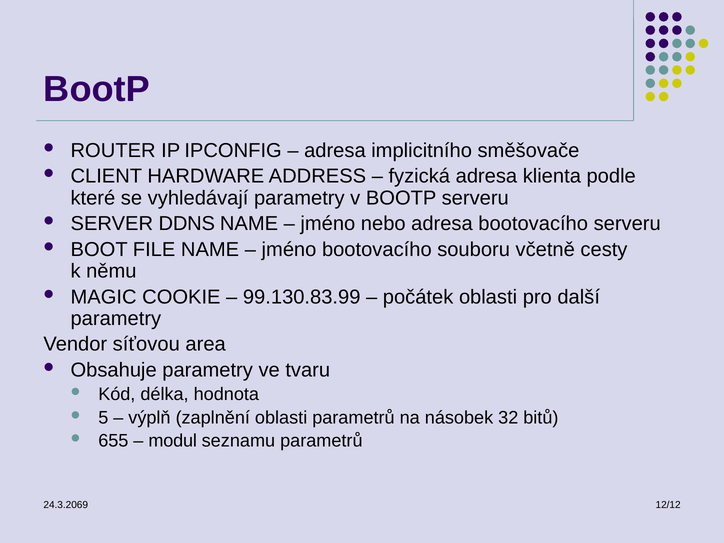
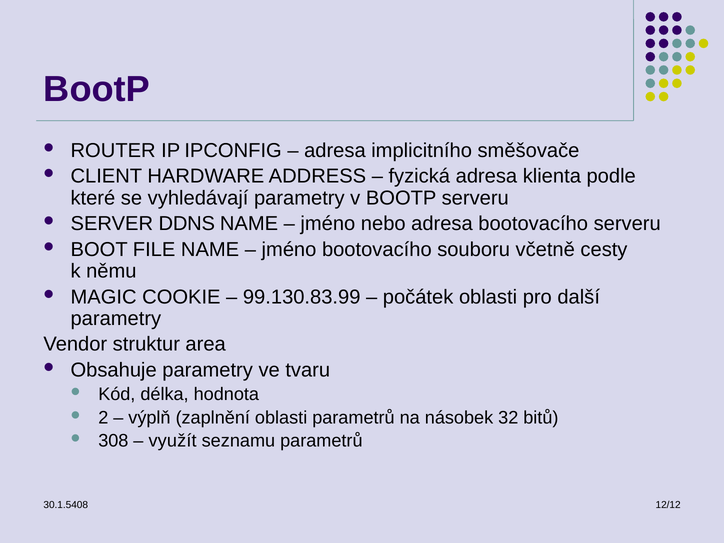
síťovou: síťovou -> struktur (146, 344)
5: 5 -> 2 (103, 418)
655: 655 -> 308 (113, 441)
modul: modul -> využít (173, 441)
24.3.2069: 24.3.2069 -> 30.1.5408 (66, 505)
